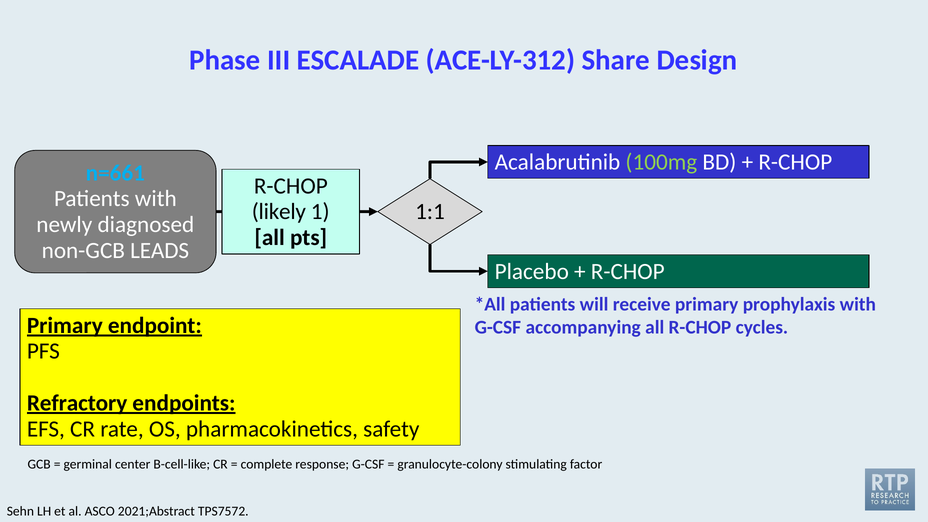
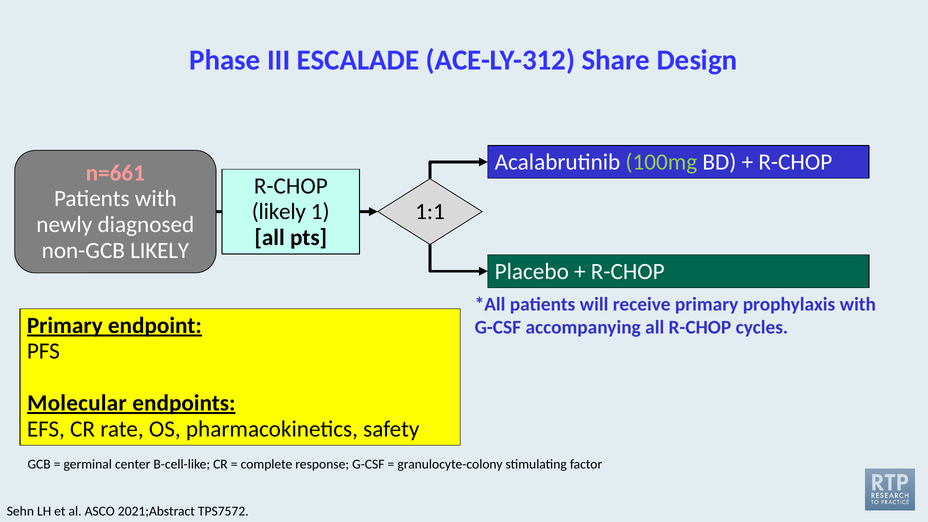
n=661 colour: light blue -> pink (115, 173)
non-GCB LEADS: LEADS -> LIKELY (160, 251)
Refractory: Refractory -> Molecular (77, 403)
